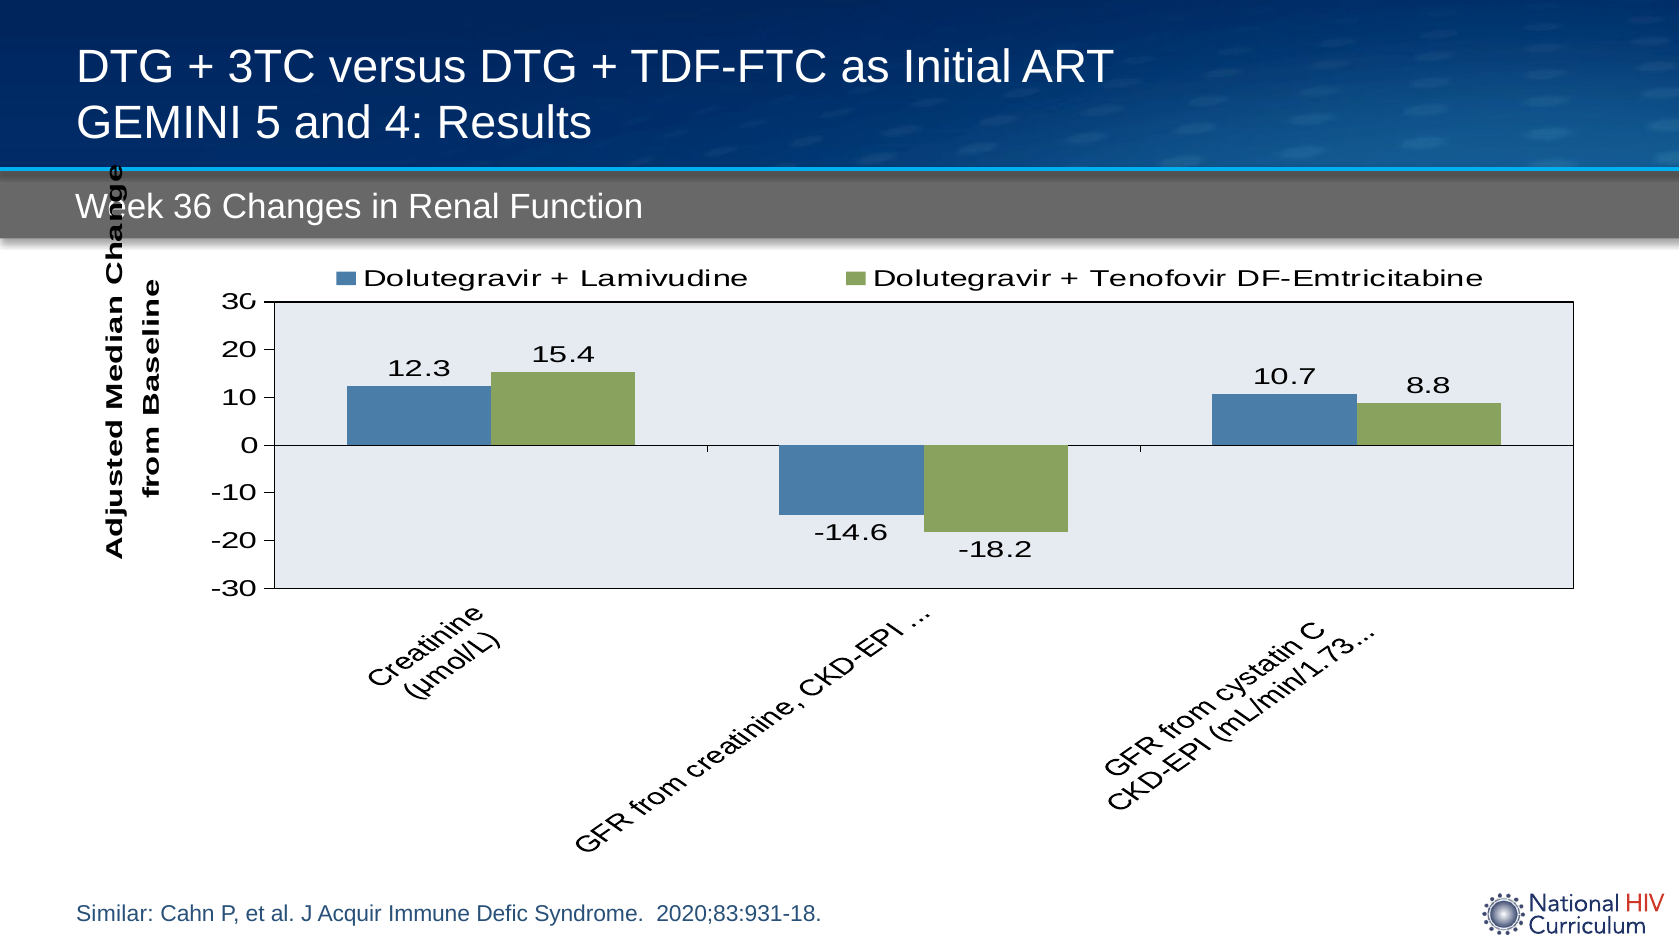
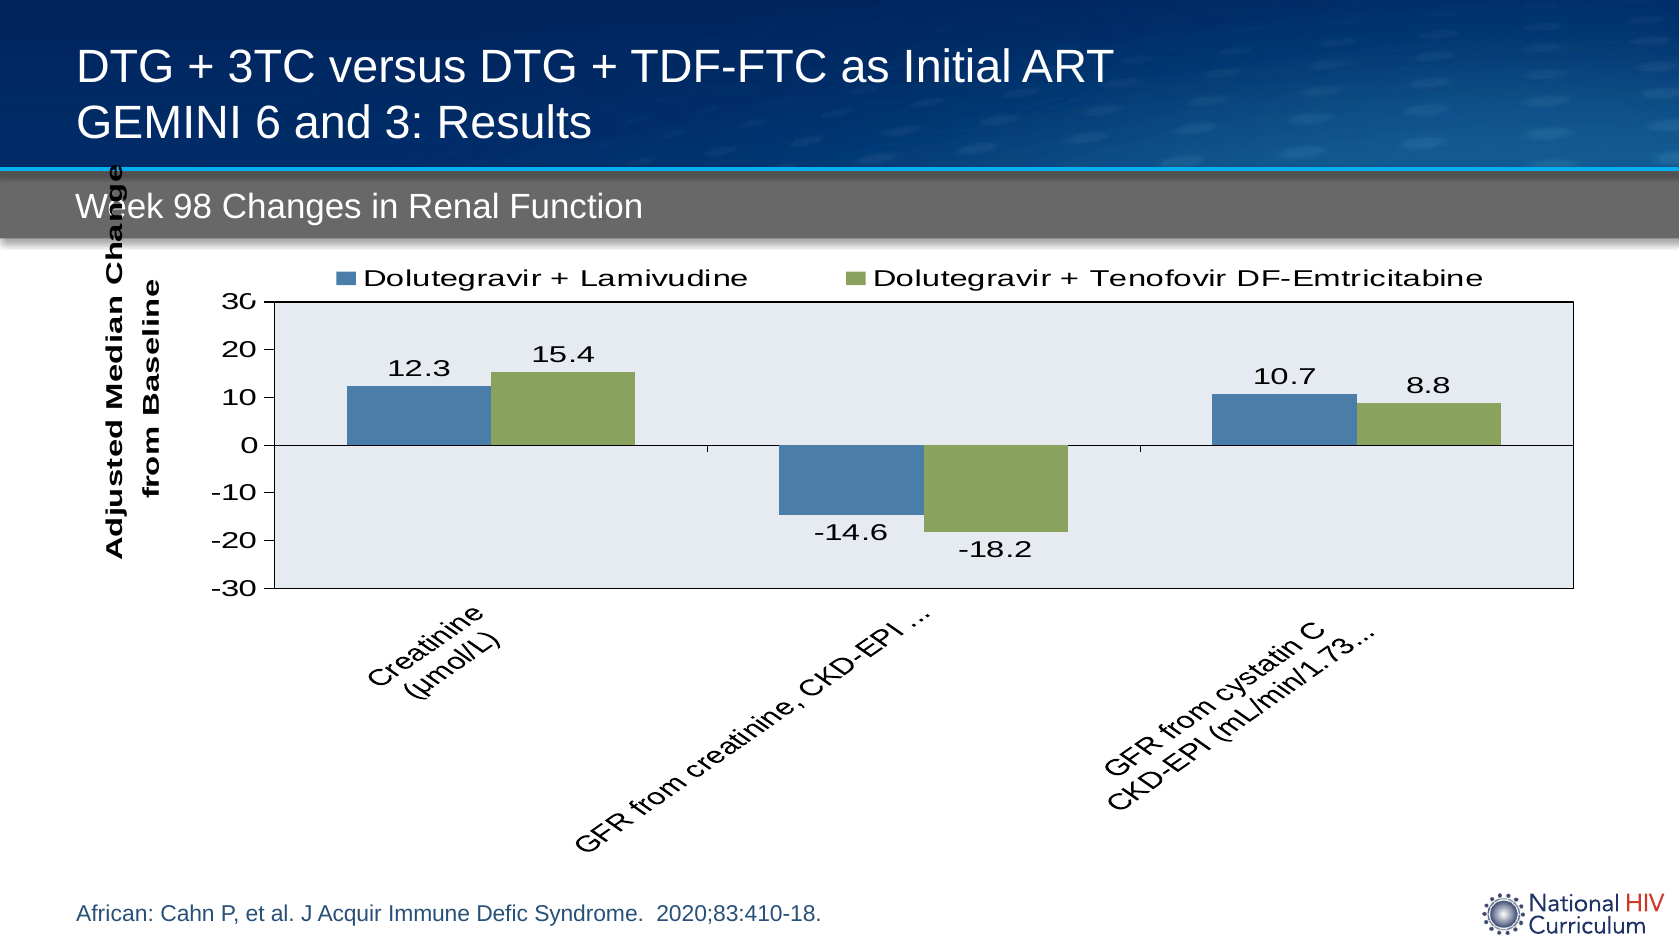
5: 5 -> 6 (268, 123)
4: 4 -> 3 (404, 123)
36: 36 -> 98 (193, 207)
Similar: Similar -> African (115, 913)
2020;83:931-18: 2020;83:931-18 -> 2020;83:410-18 (739, 913)
